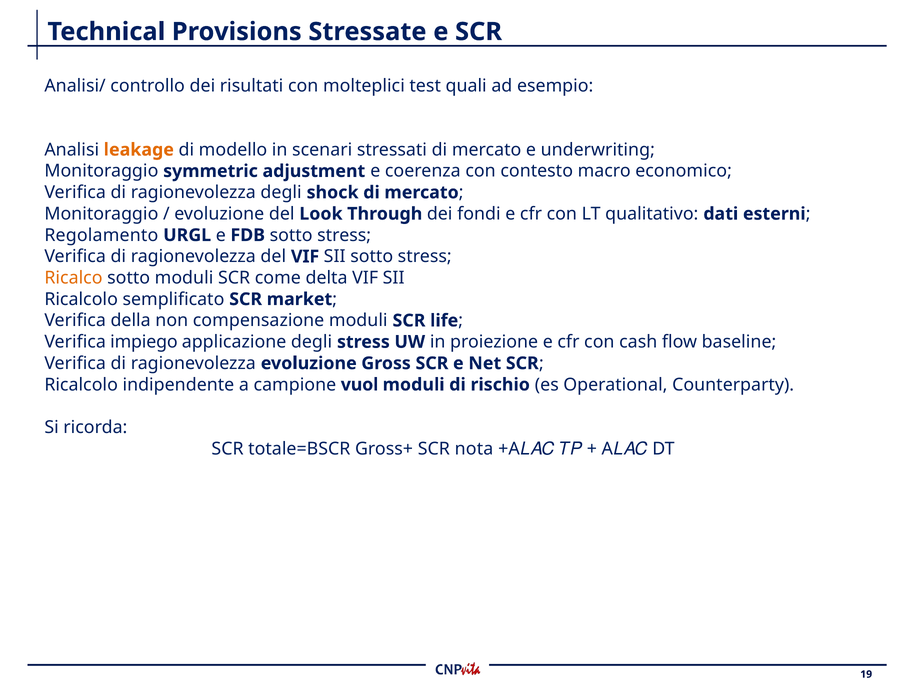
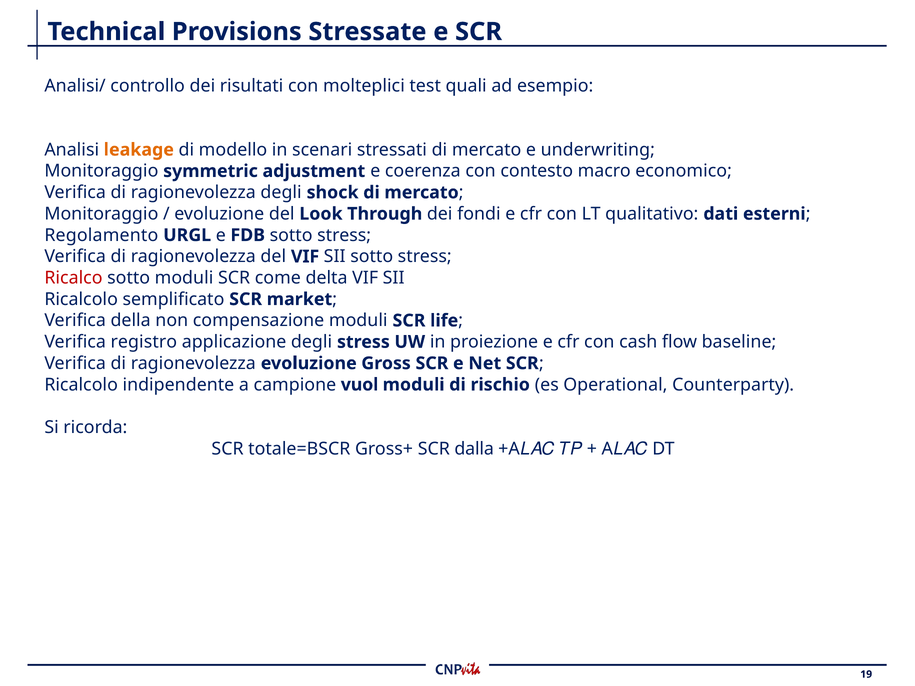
Ricalco colour: orange -> red (73, 278)
impiego: impiego -> registro (144, 342)
nota: nota -> dalla (474, 449)
